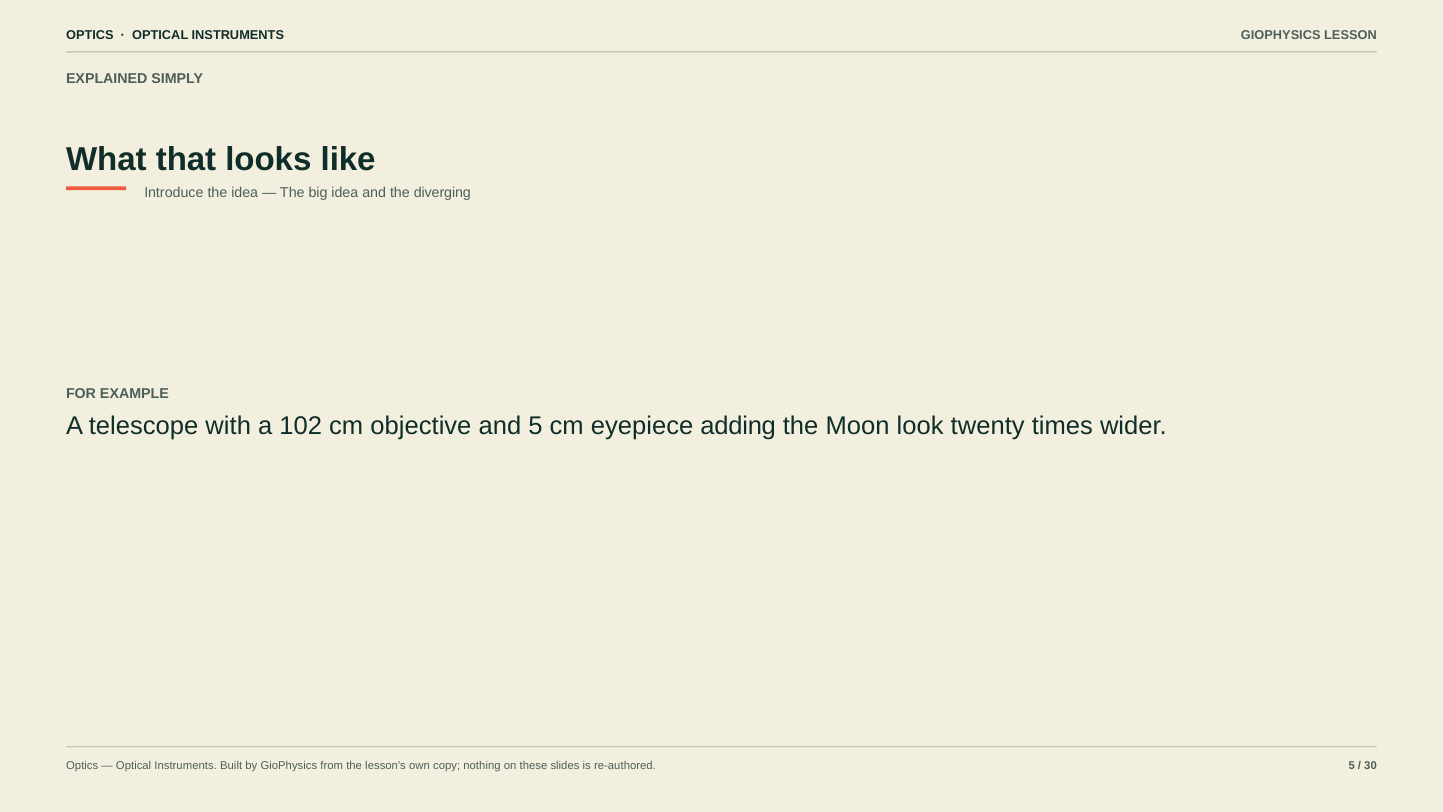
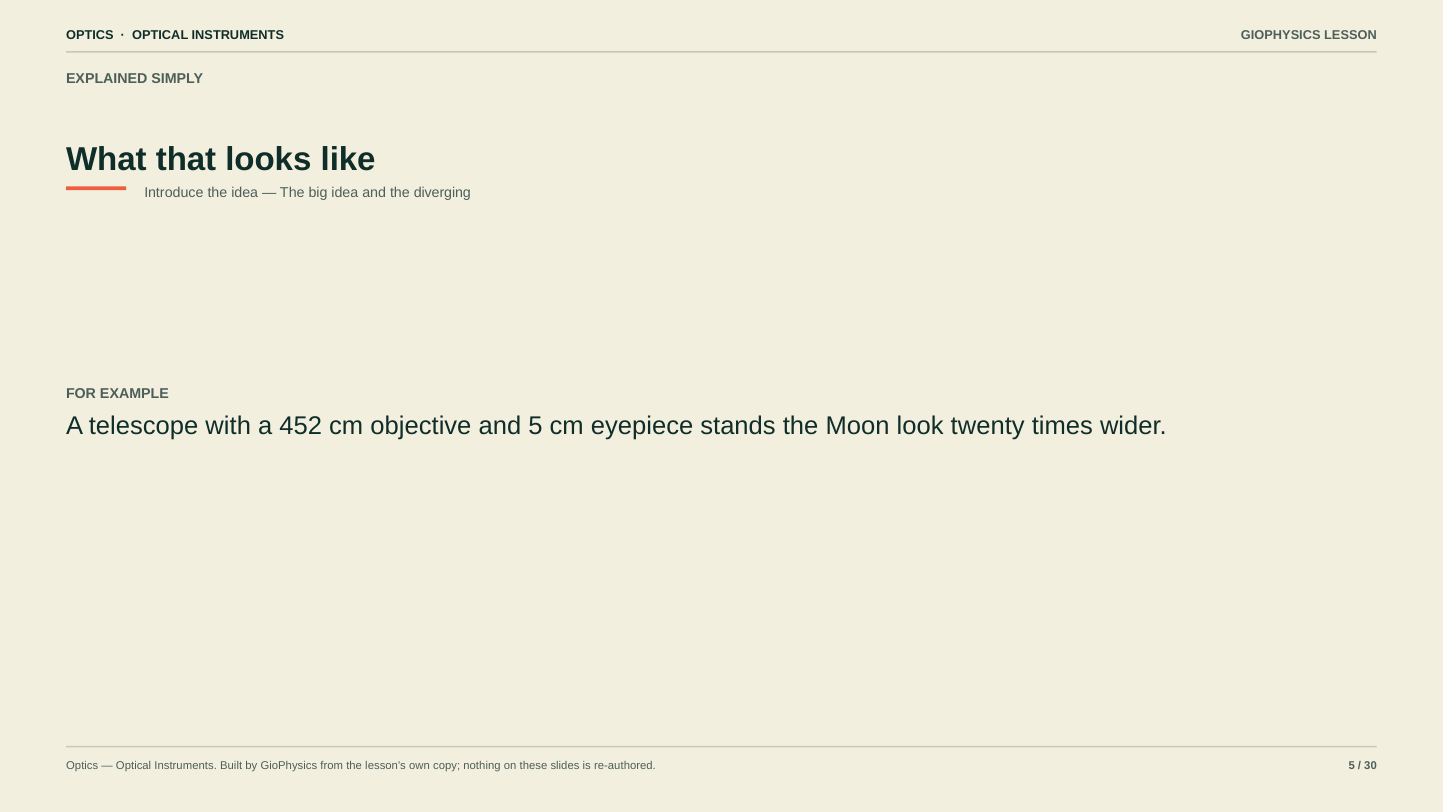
102: 102 -> 452 (301, 426)
adding: adding -> stands (738, 426)
